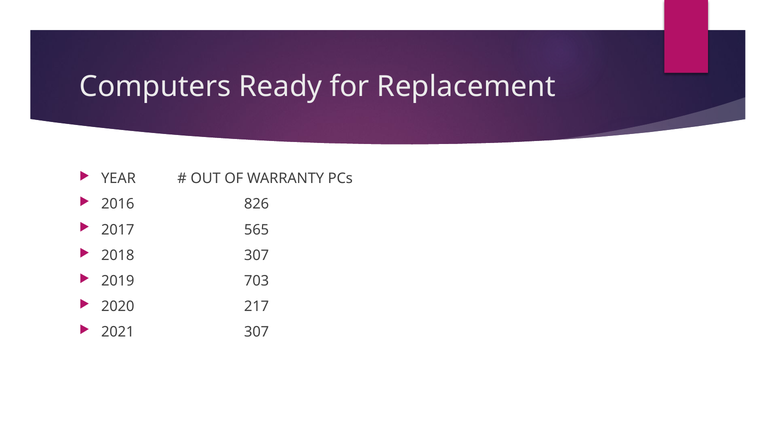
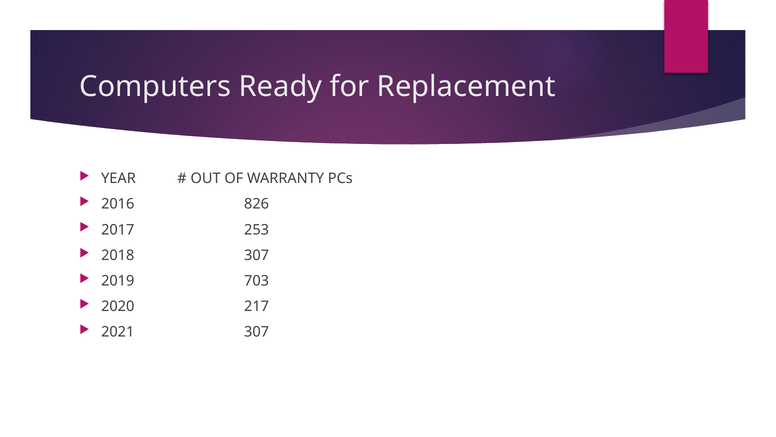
565: 565 -> 253 (257, 229)
